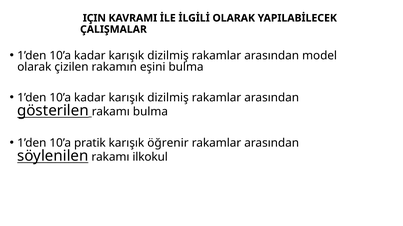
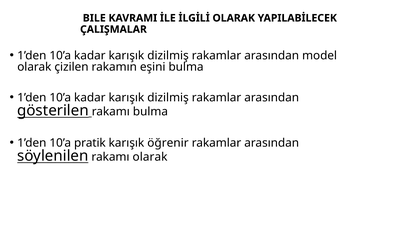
IÇIN: IÇIN -> BILE (94, 18)
rakamı ilkokul: ilkokul -> olarak (150, 157)
